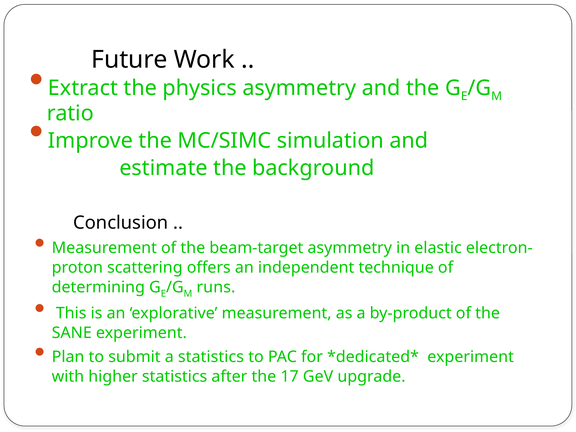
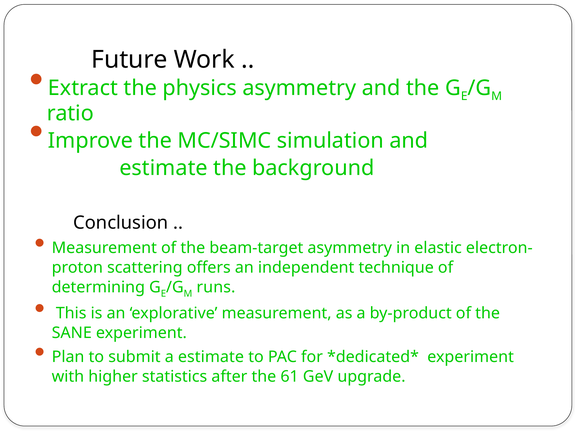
a statistics: statistics -> estimate (211, 357)
17: 17 -> 61 (290, 376)
